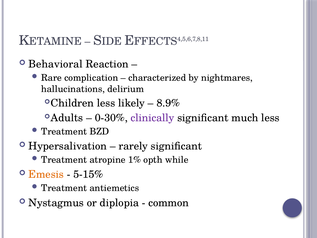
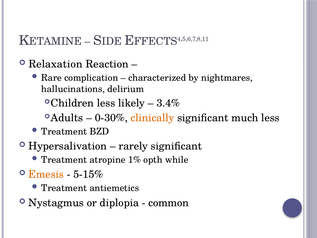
Behavioral: Behavioral -> Relaxation (56, 64)
8.9%: 8.9% -> 3.4% (168, 103)
clinically colour: purple -> orange (153, 118)
